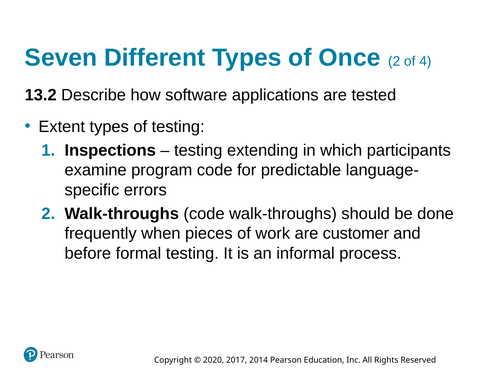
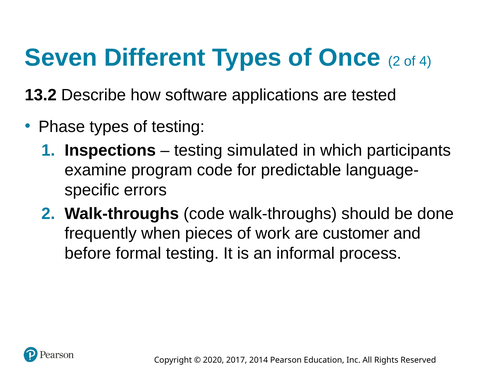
Extent: Extent -> Phase (62, 127)
extending: extending -> simulated (263, 150)
